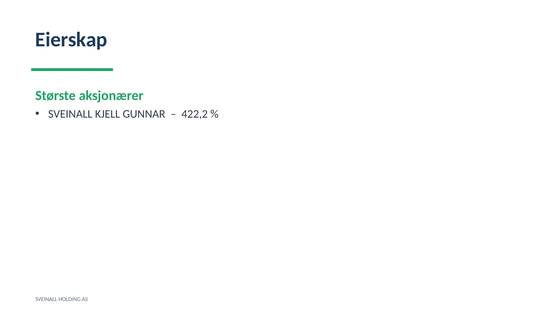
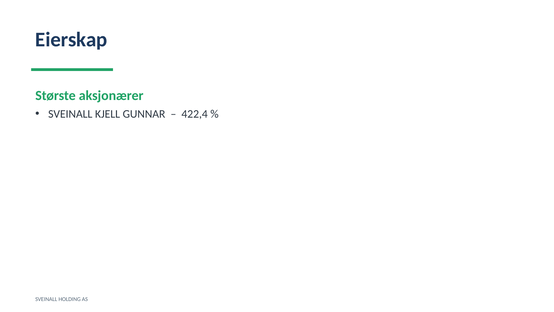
422,2: 422,2 -> 422,4 (195, 114)
